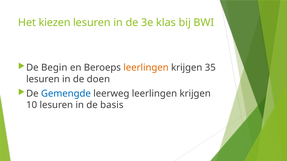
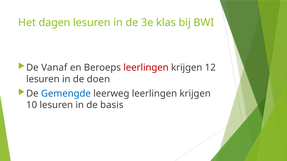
kiezen: kiezen -> dagen (55, 23)
Begin: Begin -> Vanaf (54, 68)
leerlingen colour: orange -> red (146, 68)
35: 35 -> 12 (210, 68)
